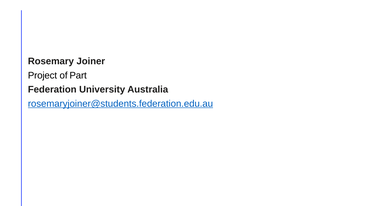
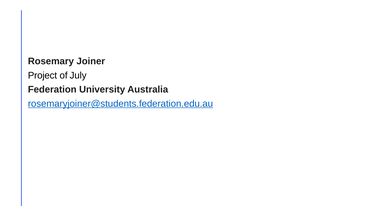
Part: Part -> July (78, 75)
